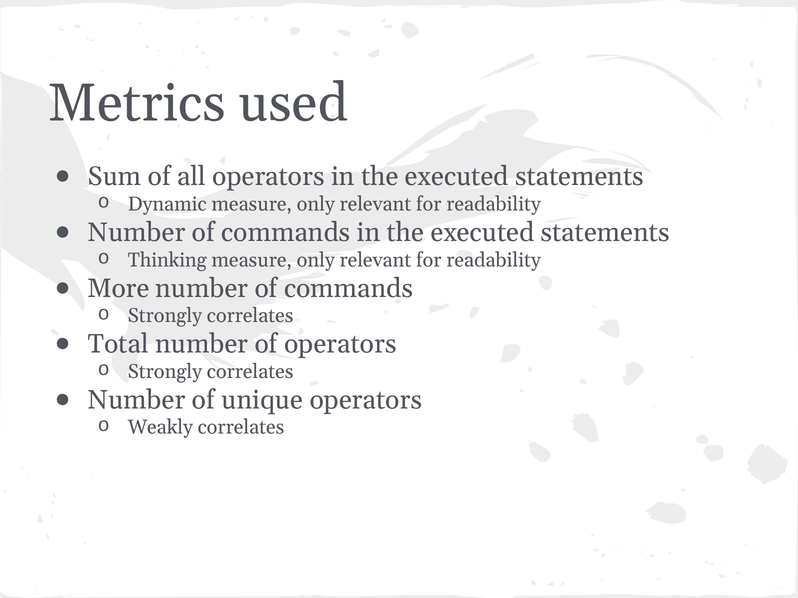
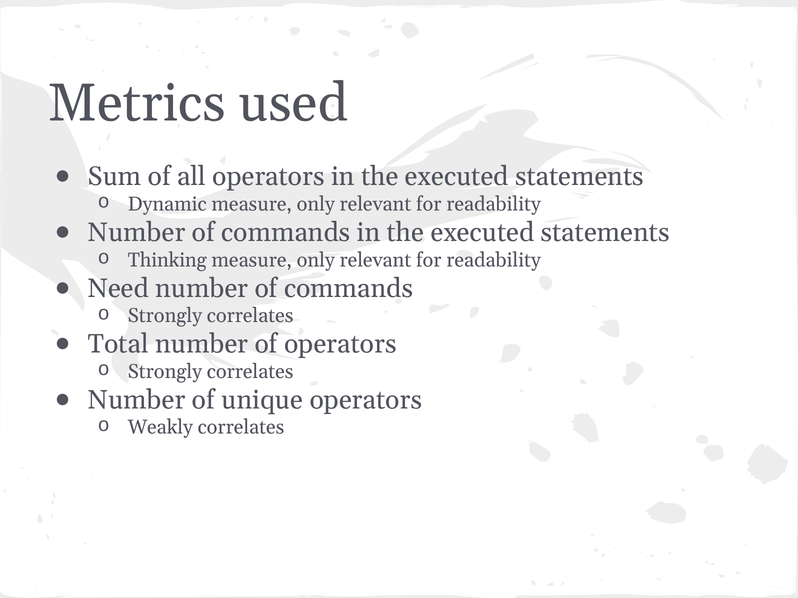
More: More -> Need (118, 289)
